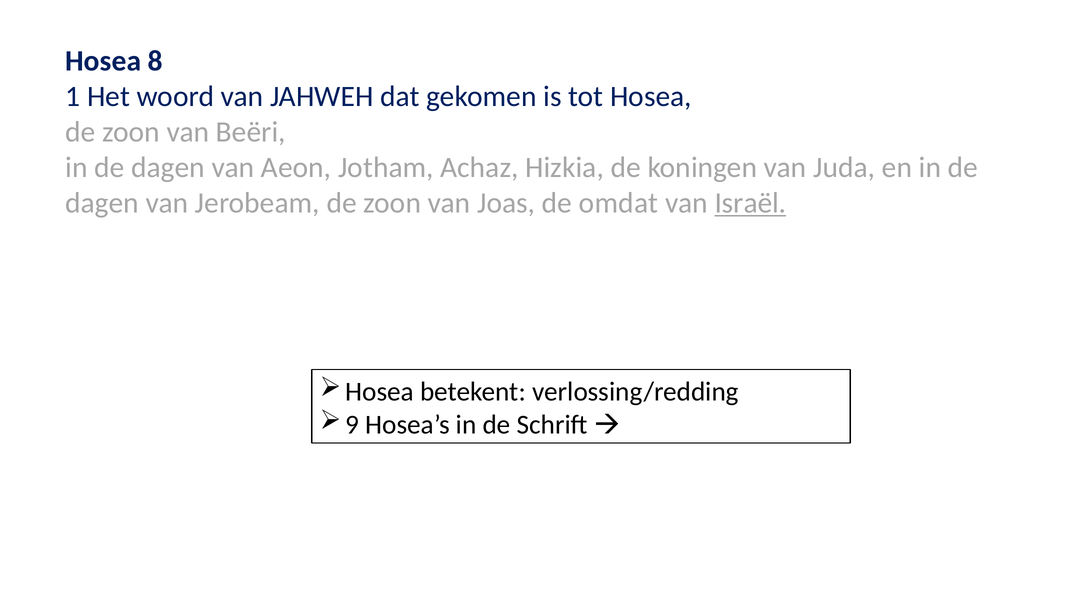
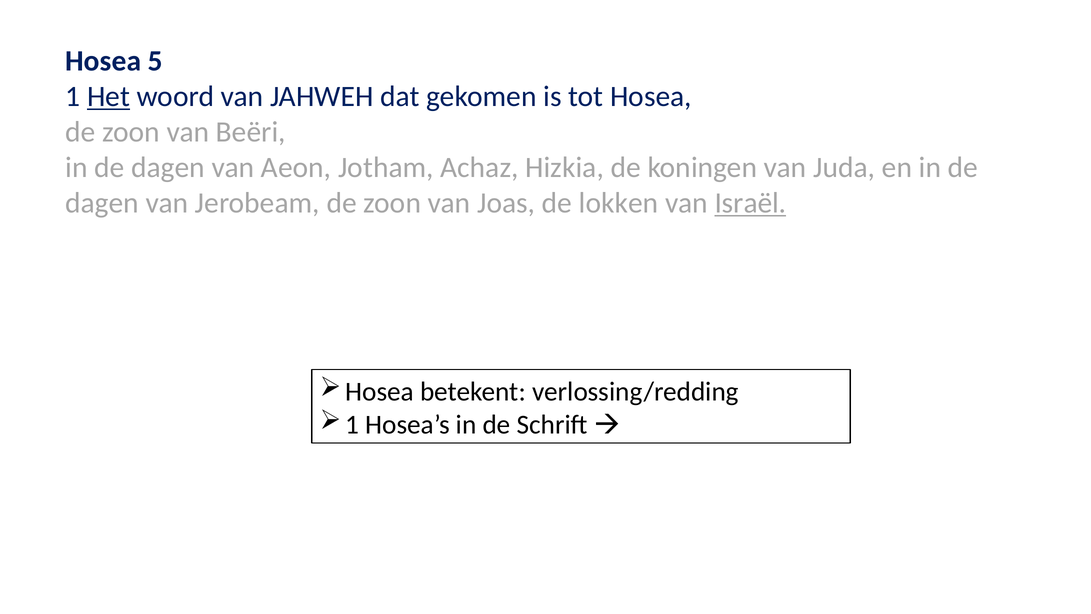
8: 8 -> 5 (155, 61)
Het underline: none -> present (109, 97)
omdat: omdat -> lokken (619, 203)
9: 9 -> 1 (352, 424)
